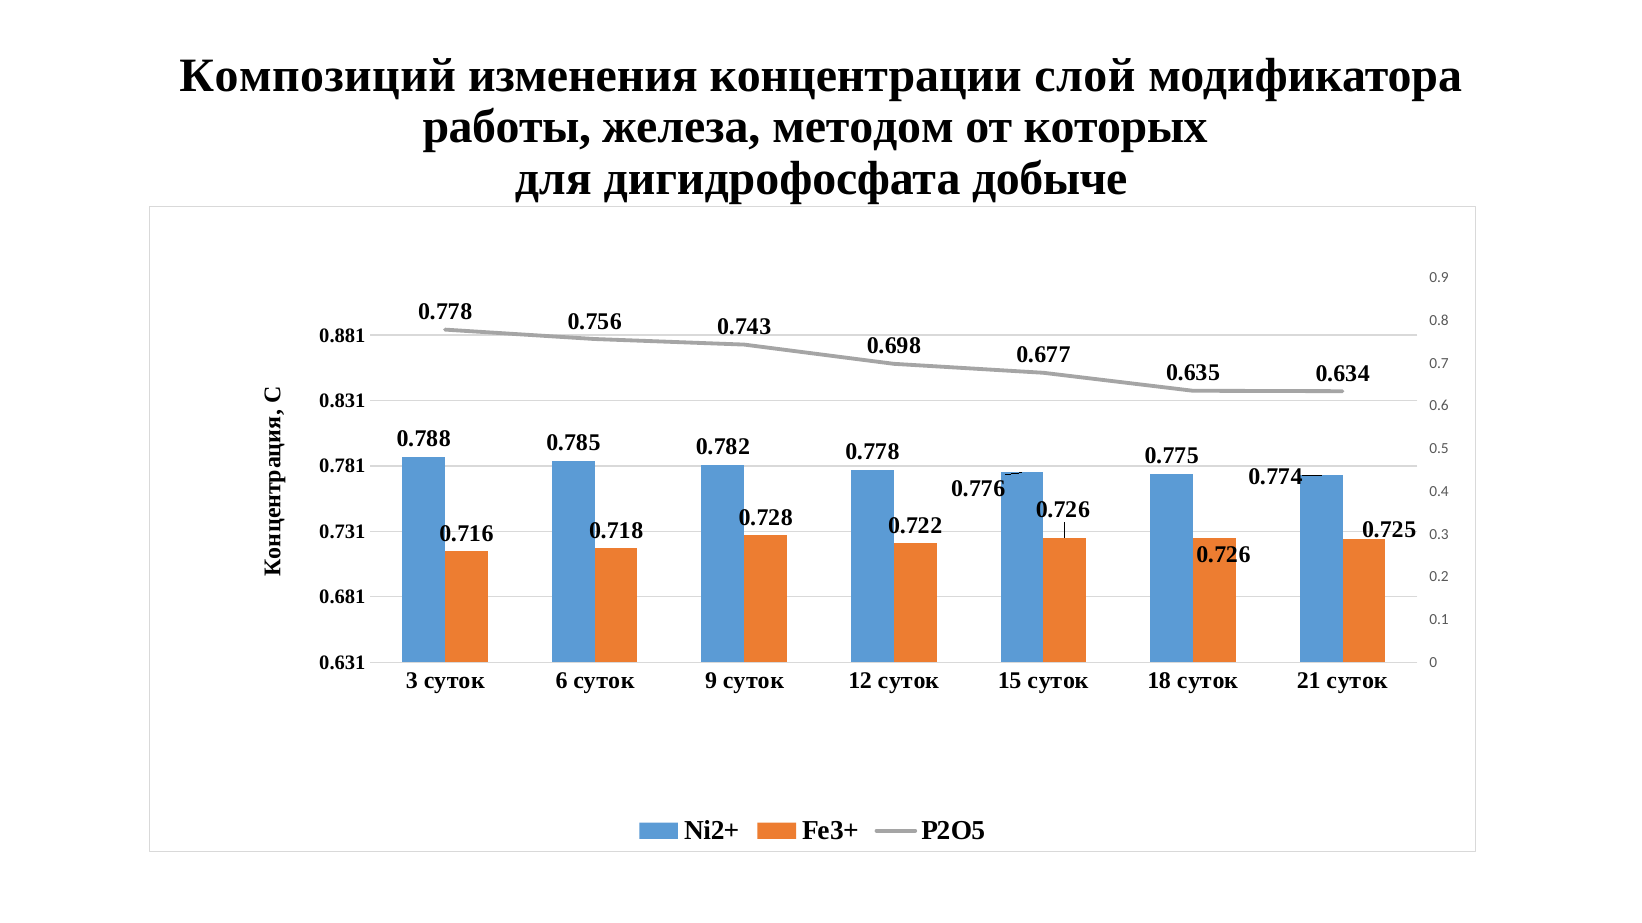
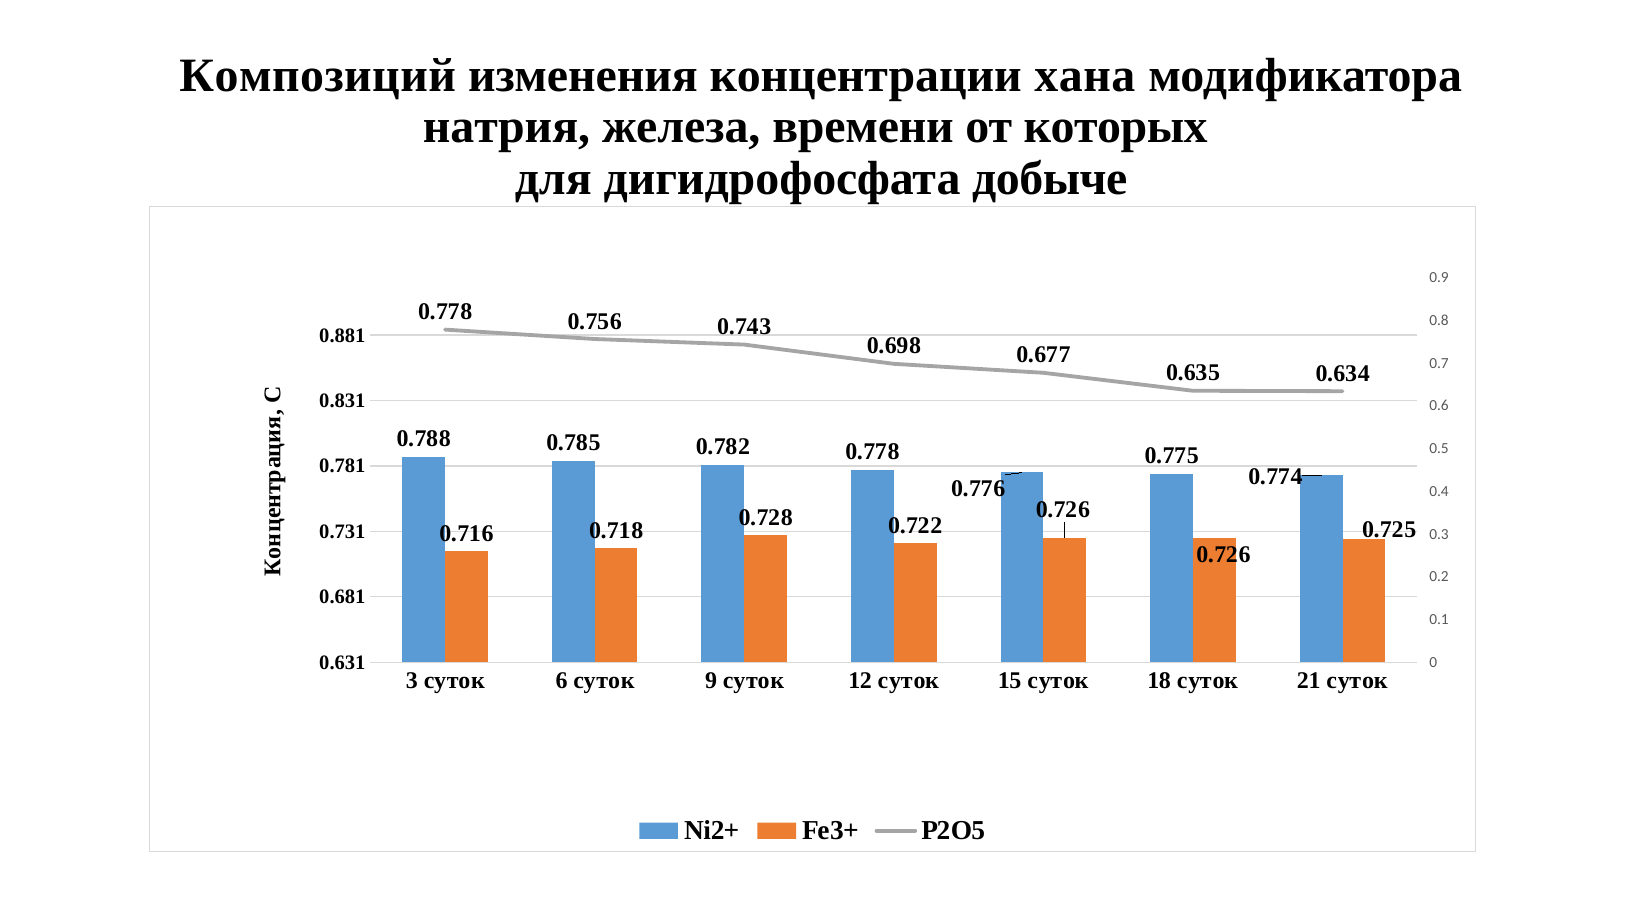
слой: слой -> хана (1085, 75)
работы: работы -> натрия (507, 127)
методом: методом -> времени (863, 127)
